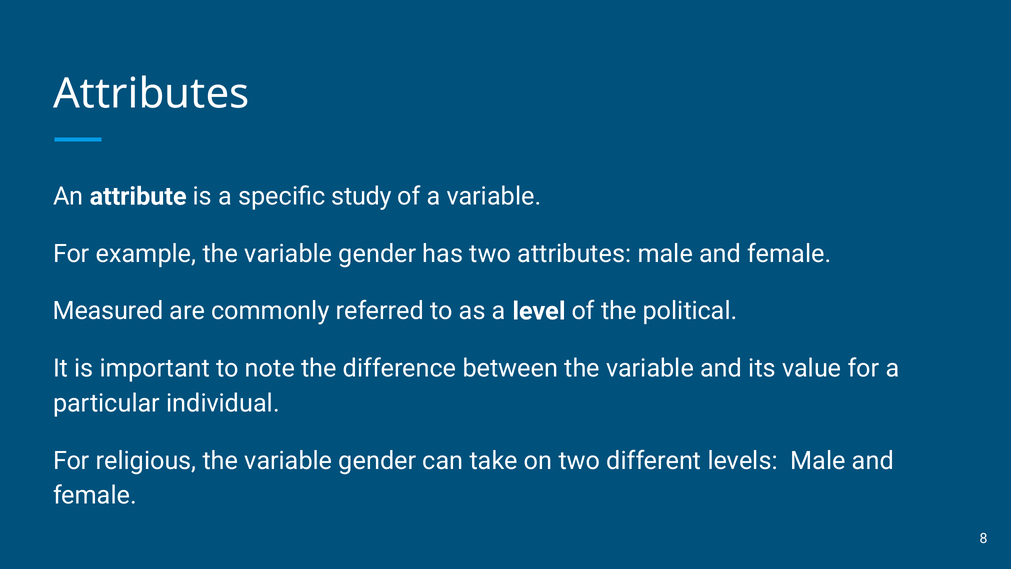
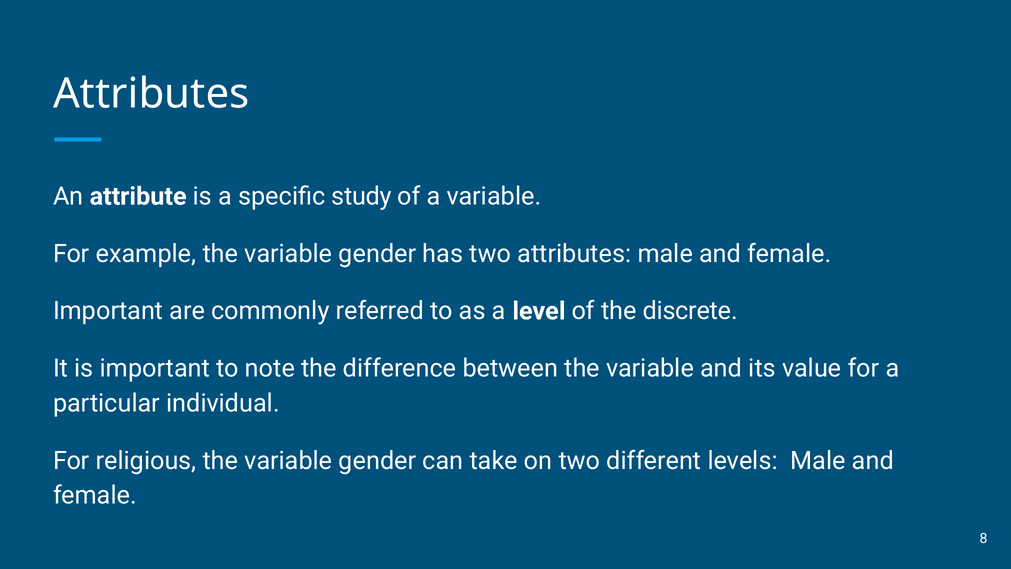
Measured: Measured -> Important (108, 311)
political: political -> discrete (690, 311)
